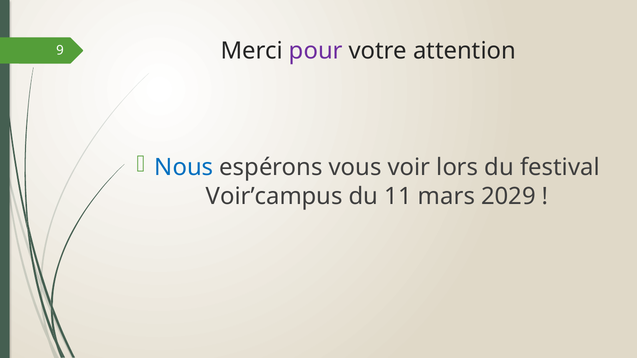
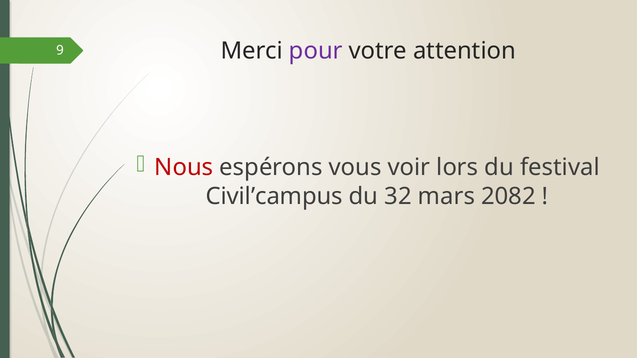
Nous colour: blue -> red (184, 168)
Voir’campus: Voir’campus -> Civil’campus (274, 196)
11: 11 -> 32 (398, 196)
2029: 2029 -> 2082 (508, 196)
